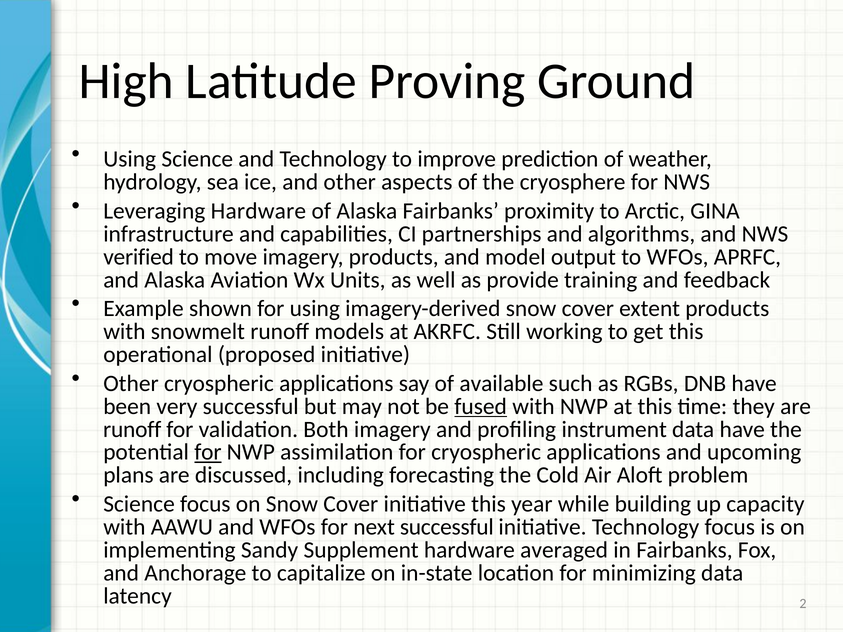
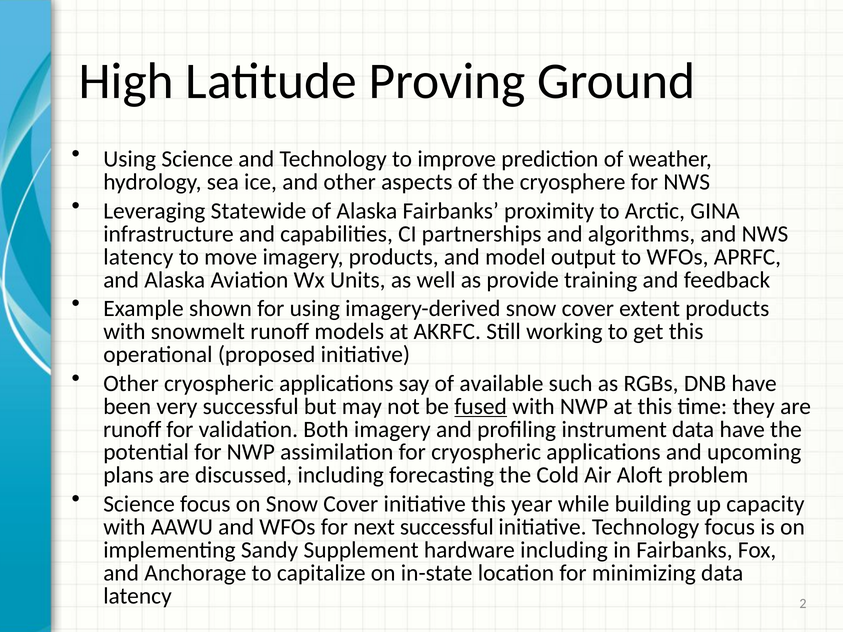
Leveraging Hardware: Hardware -> Statewide (259, 211)
verified: verified -> latency (138, 257)
for underline: present -> none (208, 452)
hardware averaged: averaged -> including (564, 550)
